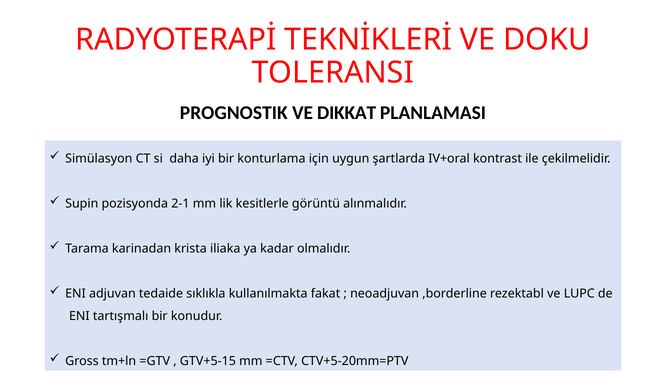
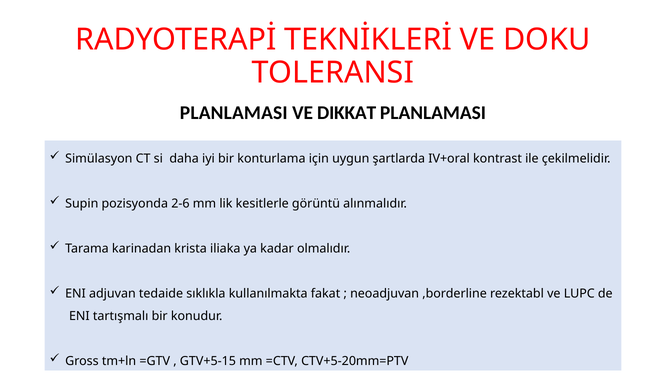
PROGNOSTIK: PROGNOSTIK -> PLANLAMASI (234, 113)
2-1: 2-1 -> 2-6 (180, 204)
